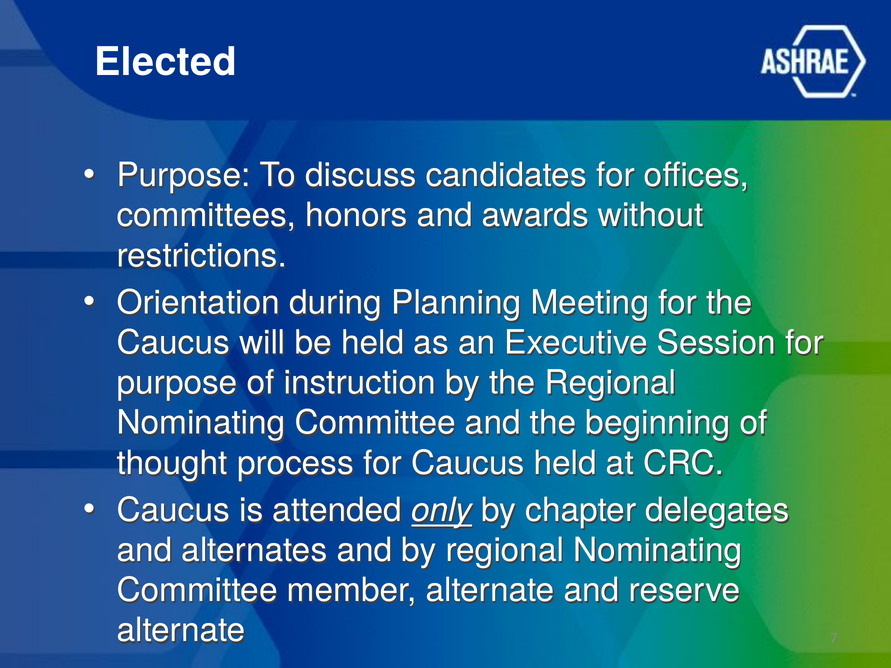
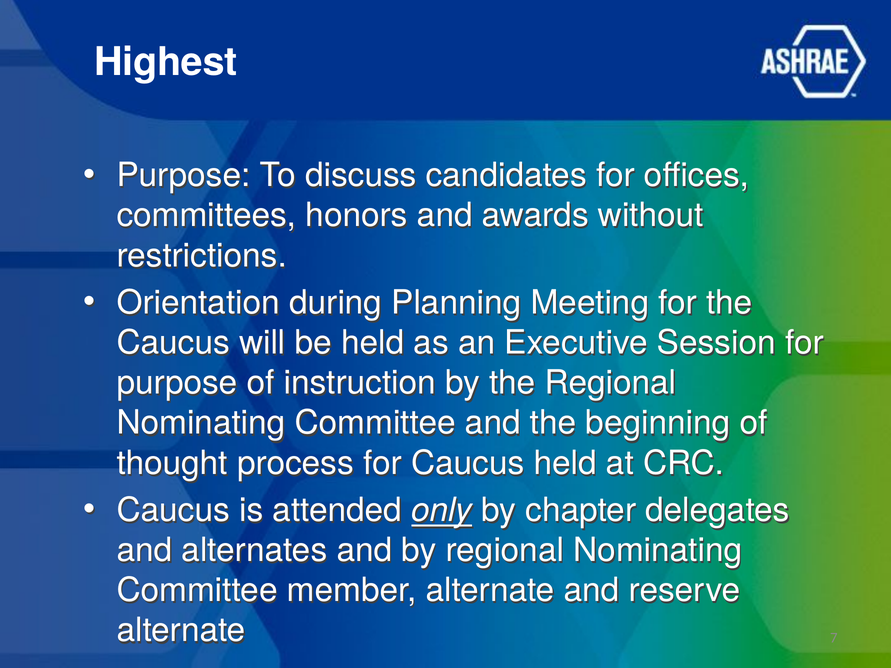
Elected: Elected -> Highest (166, 62)
